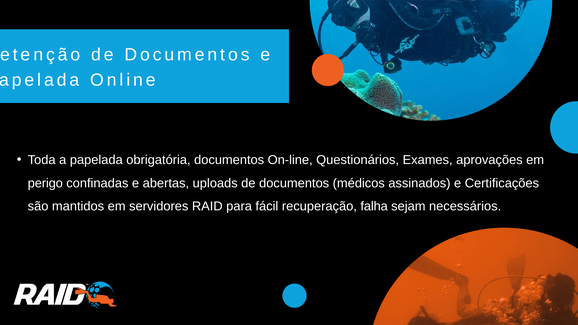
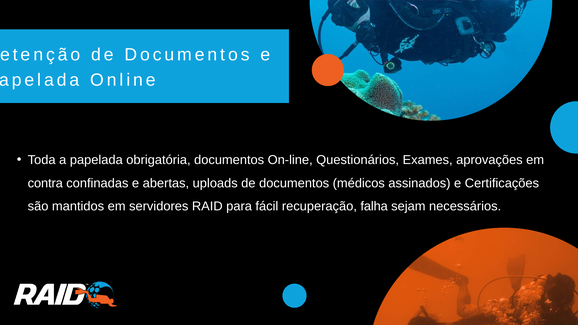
perigo: perigo -> contra (45, 183)
